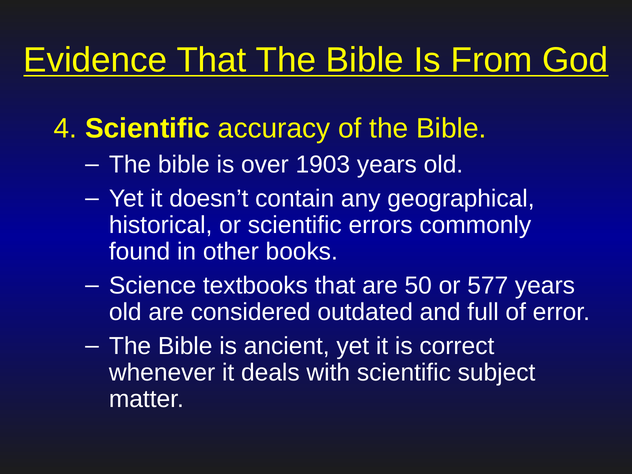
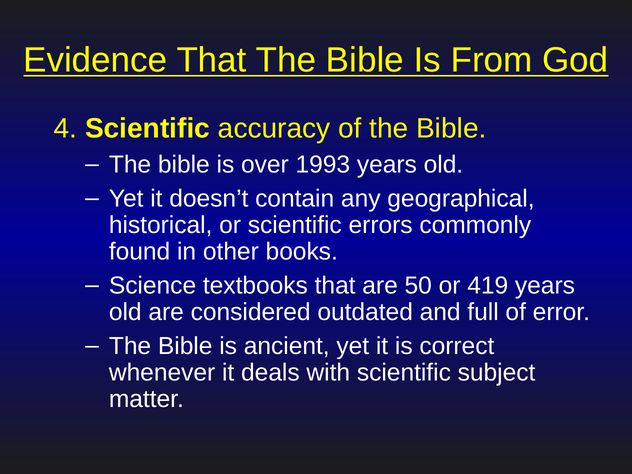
1903: 1903 -> 1993 (323, 165)
577: 577 -> 419 (488, 285)
